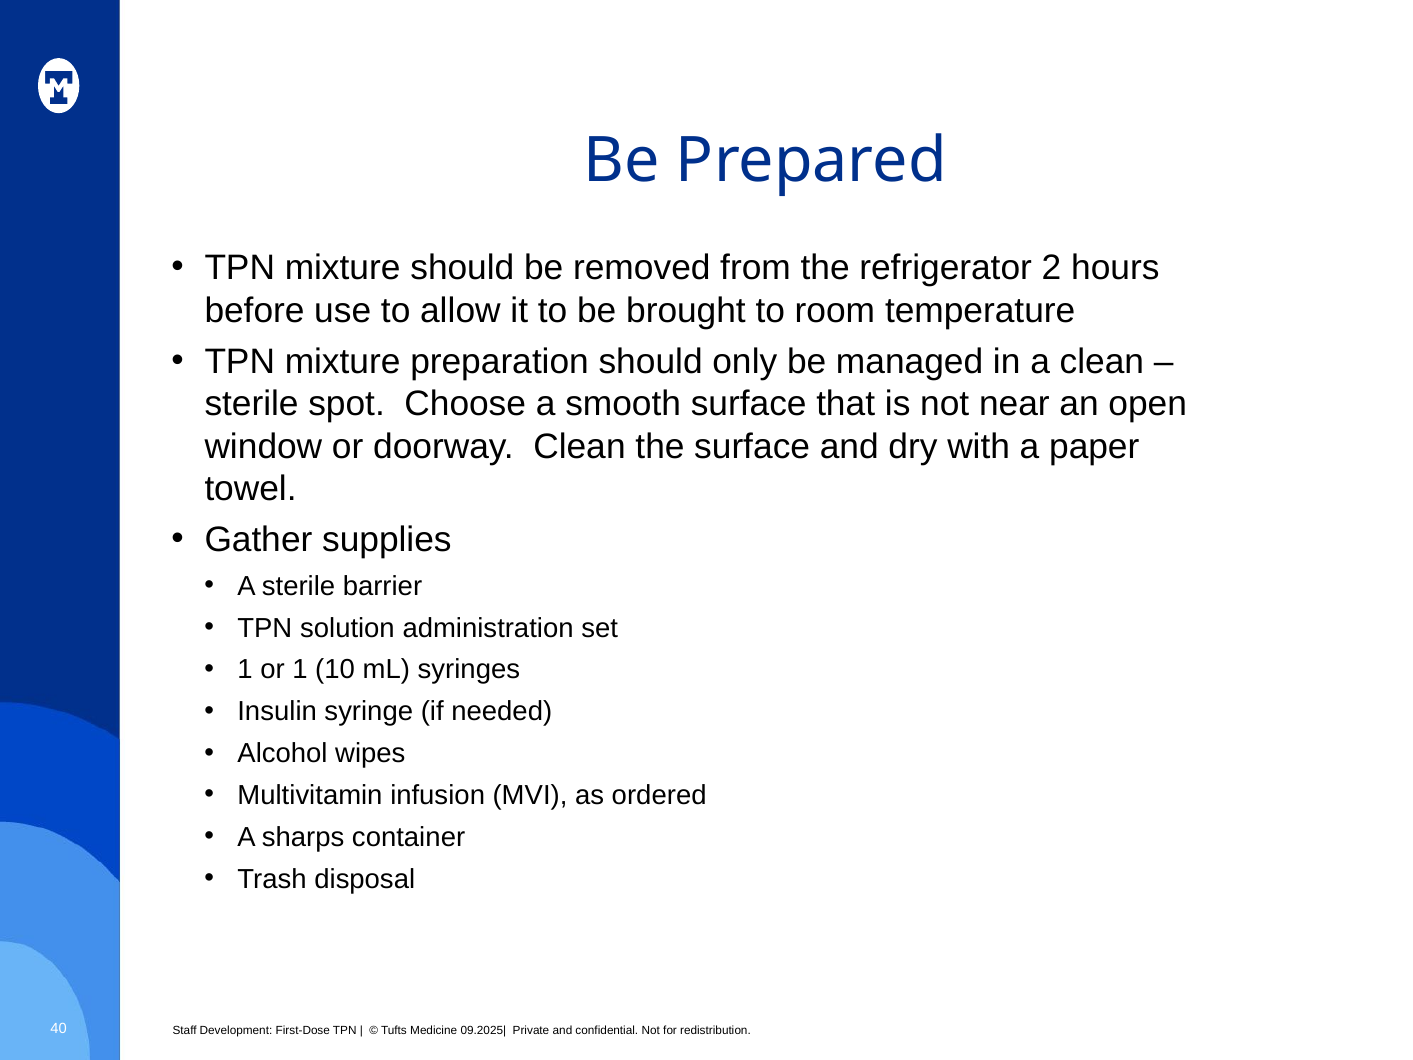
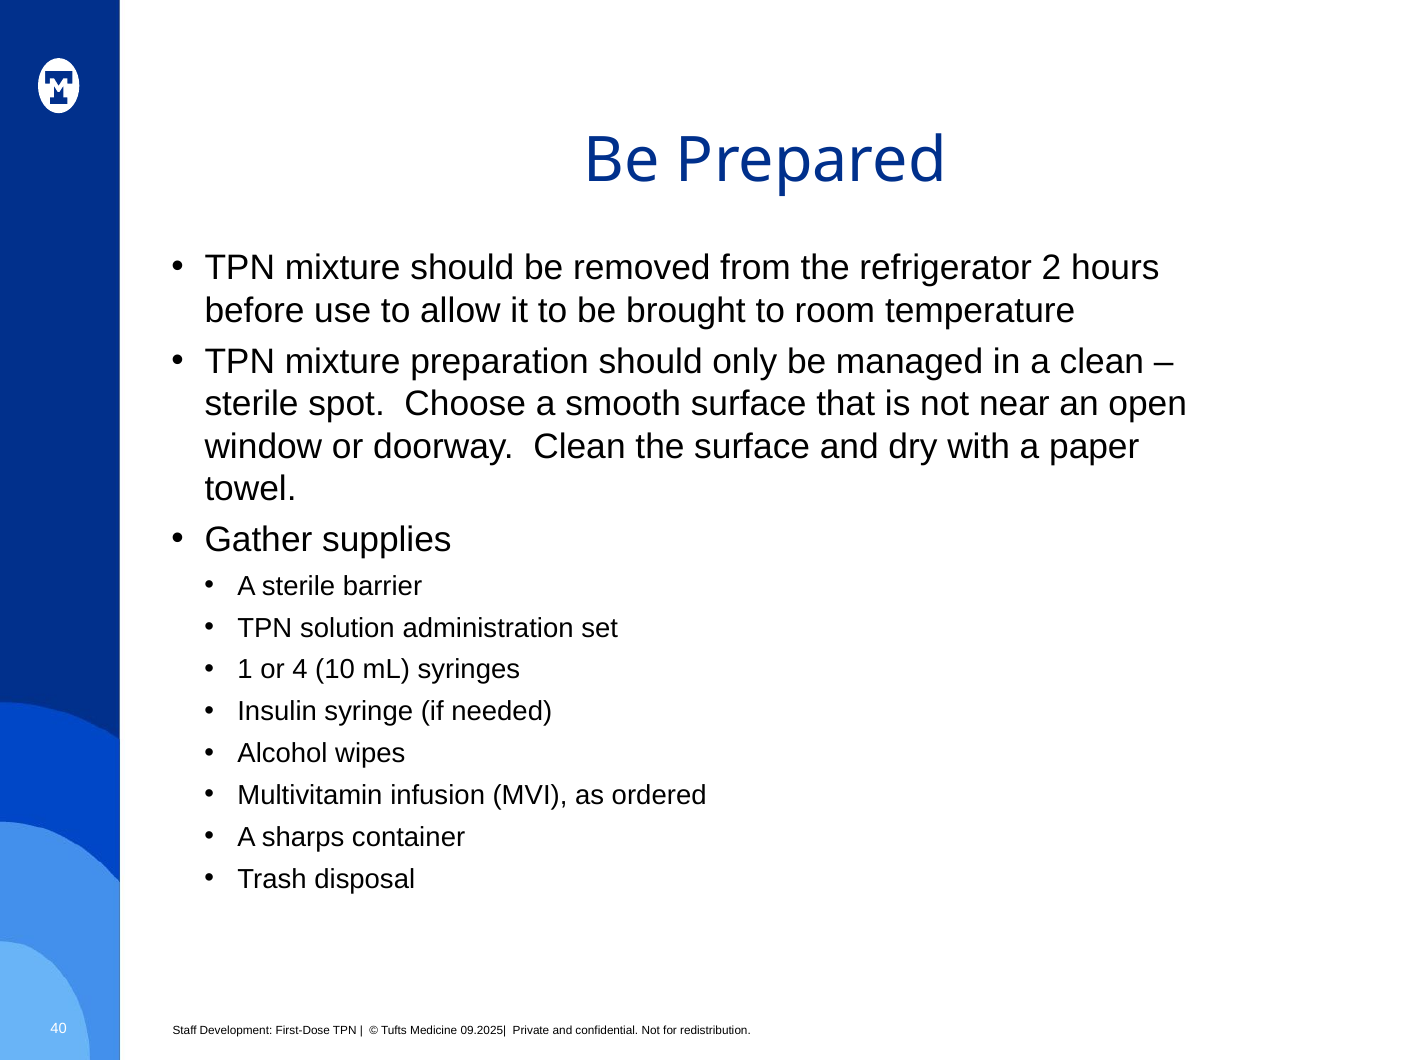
or 1: 1 -> 4 (300, 670)
